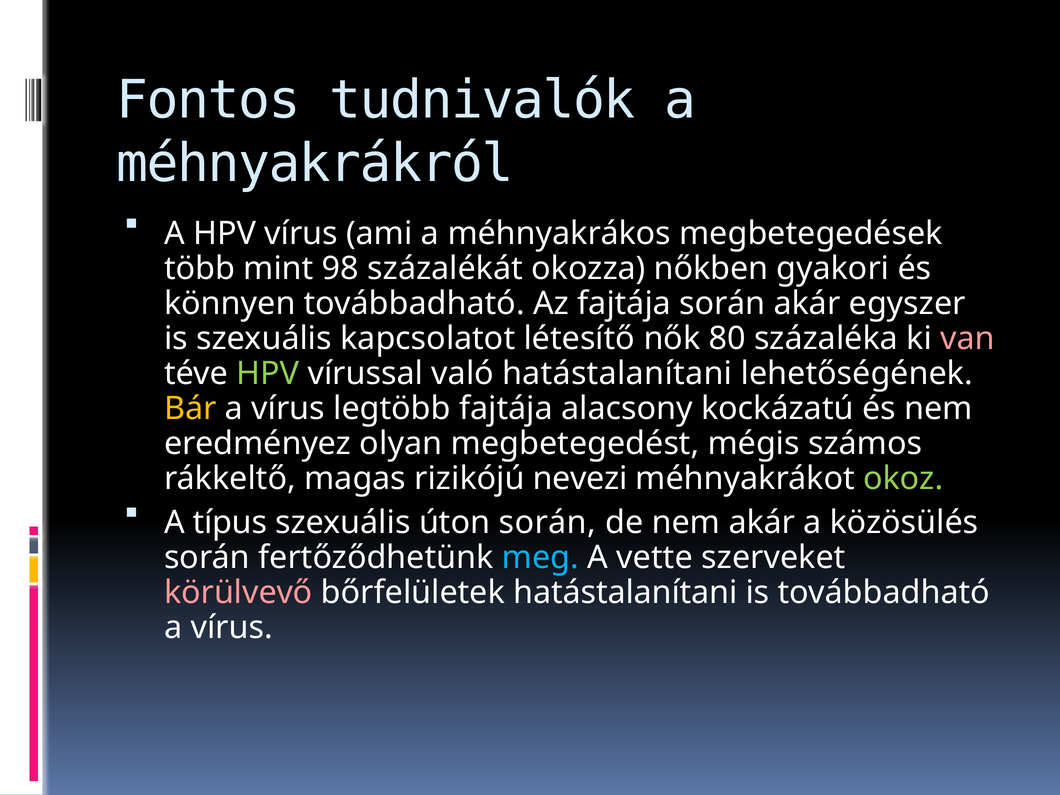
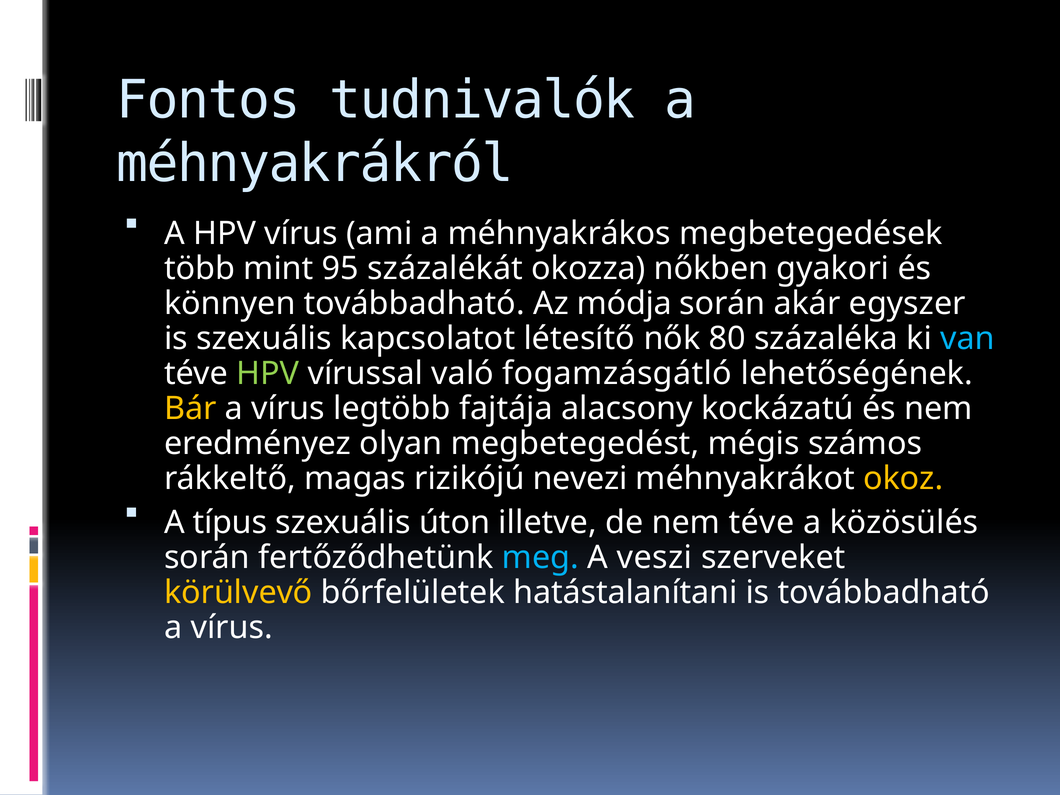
98: 98 -> 95 (340, 269)
Az fajtája: fajtája -> módja (624, 304)
van colour: pink -> light blue (968, 339)
való hatástalanítani: hatástalanítani -> fogamzásgátló (617, 374)
okoz colour: light green -> yellow (903, 478)
úton során: során -> illetve (548, 523)
nem akár: akár -> téve (762, 523)
vette: vette -> veszi (655, 558)
körülvevő colour: pink -> yellow (238, 593)
